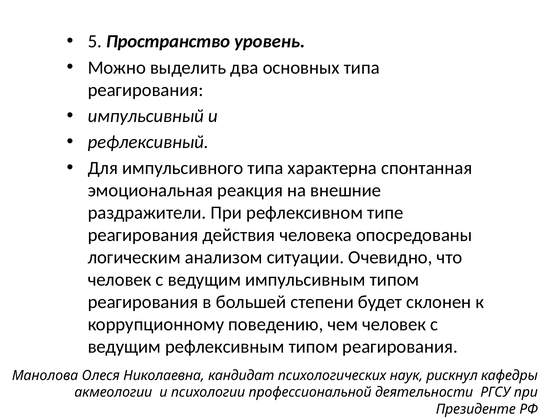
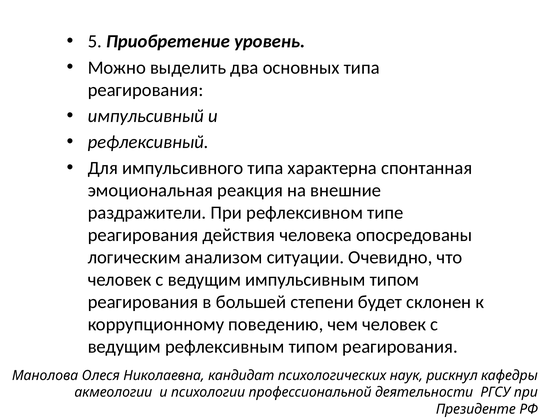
Пространство: Пространство -> Приобретение (168, 41)
